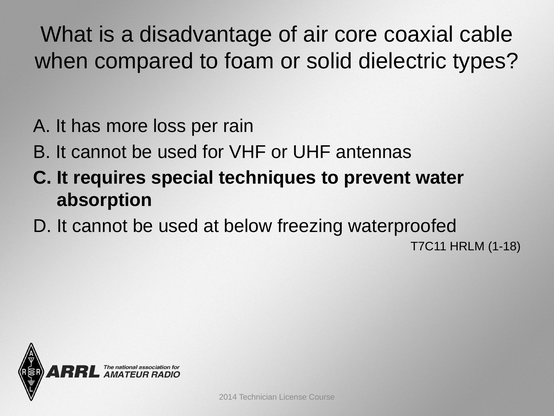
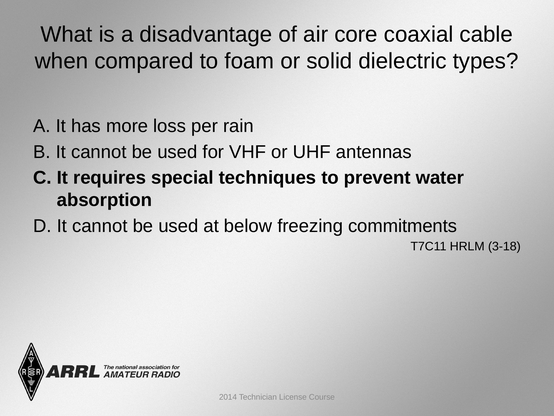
waterproofed: waterproofed -> commitments (403, 226)
1-18: 1-18 -> 3-18 (504, 246)
